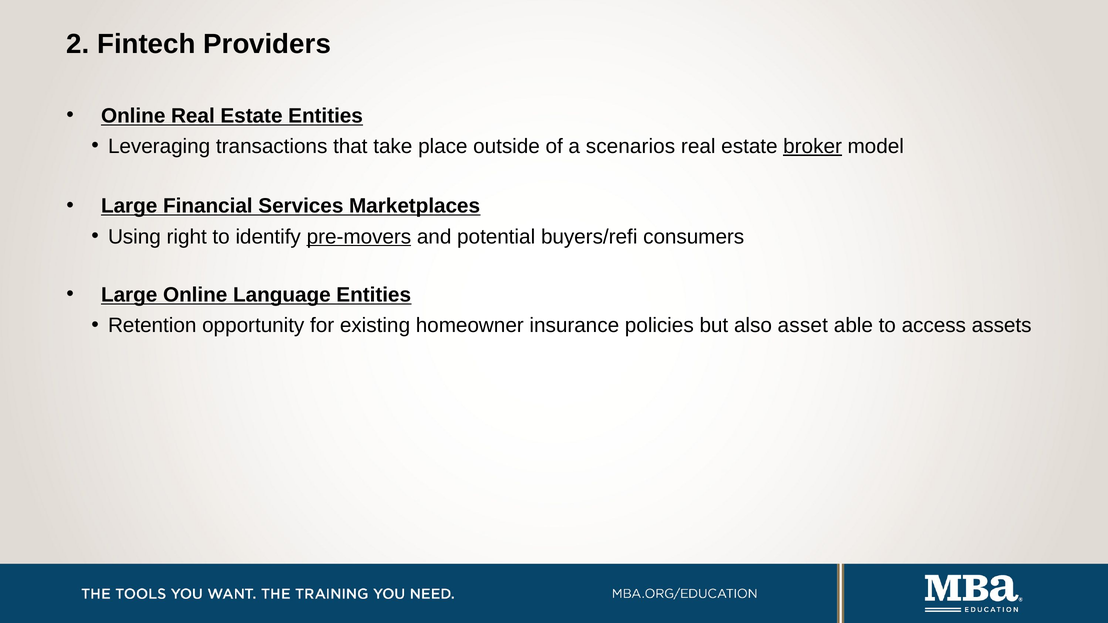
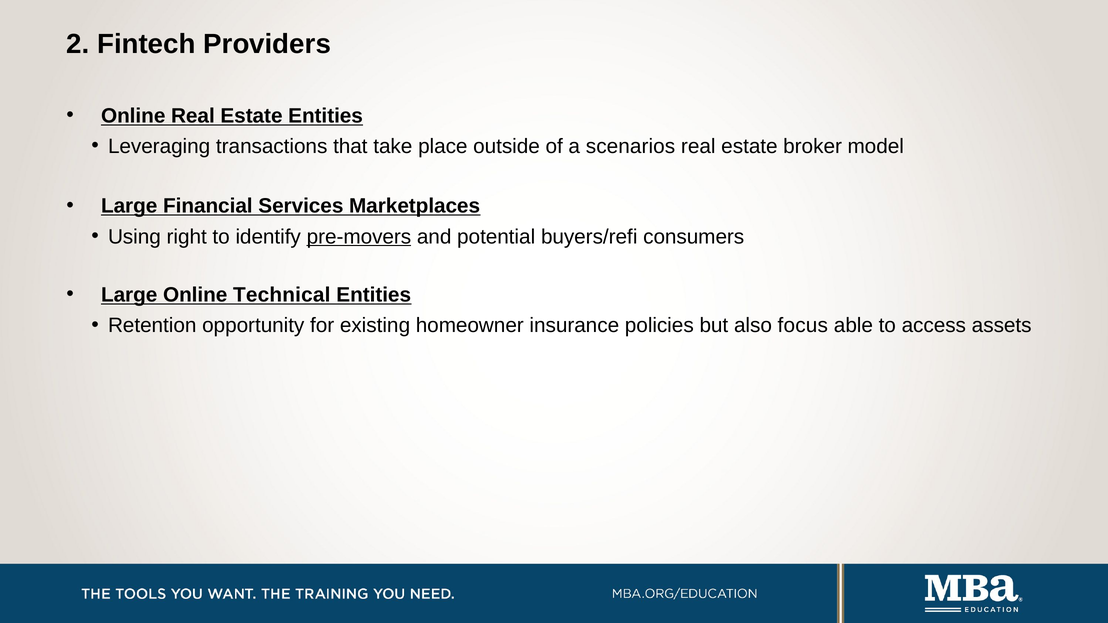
broker underline: present -> none (813, 146)
Language: Language -> Technical (282, 295)
asset: asset -> focus (803, 326)
